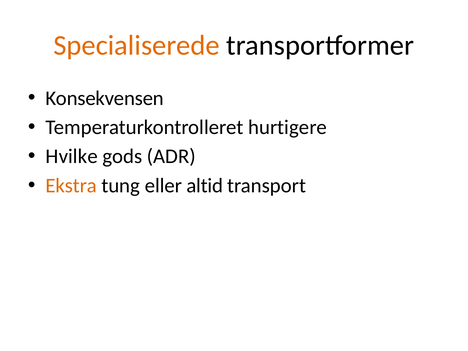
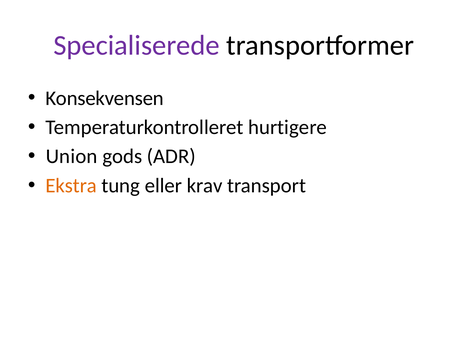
Specialiserede colour: orange -> purple (137, 45)
Hvilke: Hvilke -> Union (72, 156)
altid: altid -> krav (205, 186)
